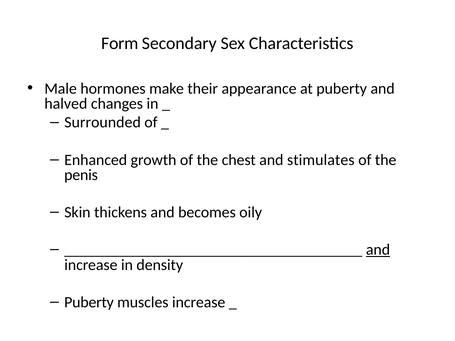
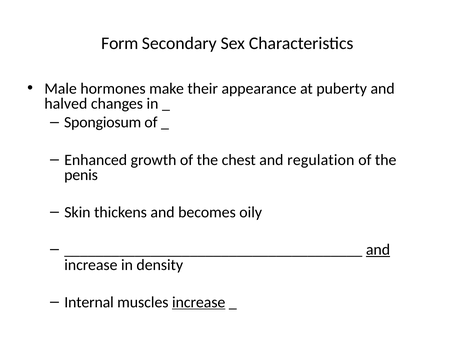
Surrounded: Surrounded -> Spongiosum (103, 123)
stimulates: stimulates -> regulation (321, 160)
Puberty: Puberty -> Internal (89, 302)
increase underline: none -> present (199, 302)
